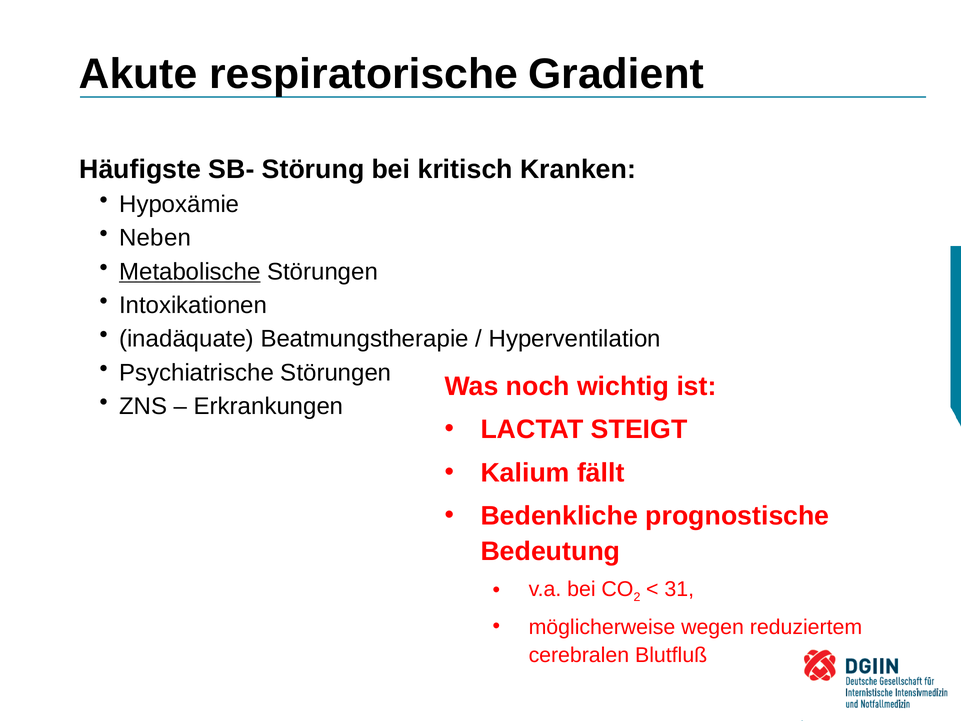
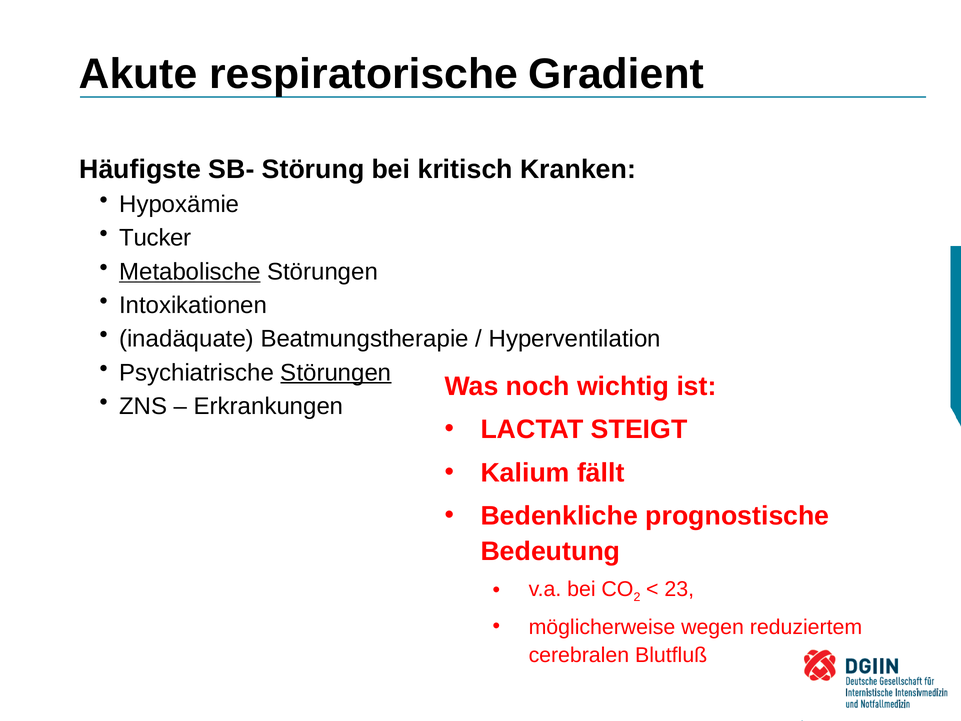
Neben: Neben -> Tucker (155, 238)
Störungen underline: none -> present (336, 372)
31: 31 -> 23 (679, 589)
